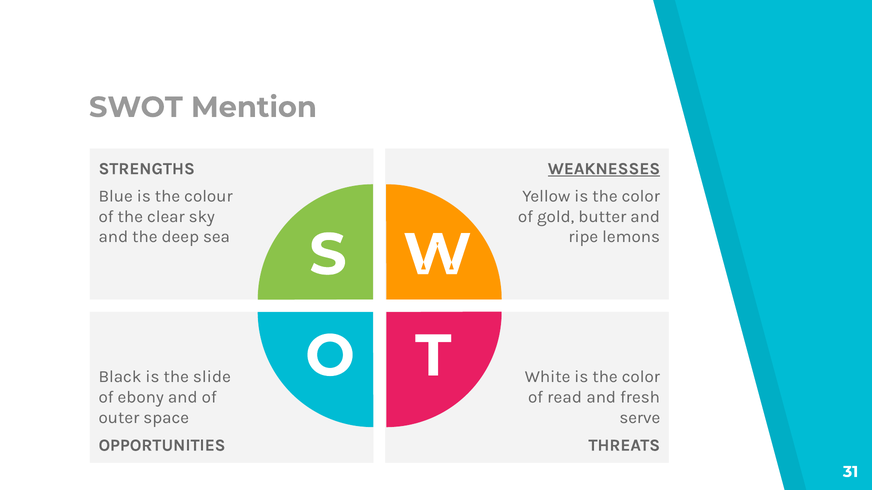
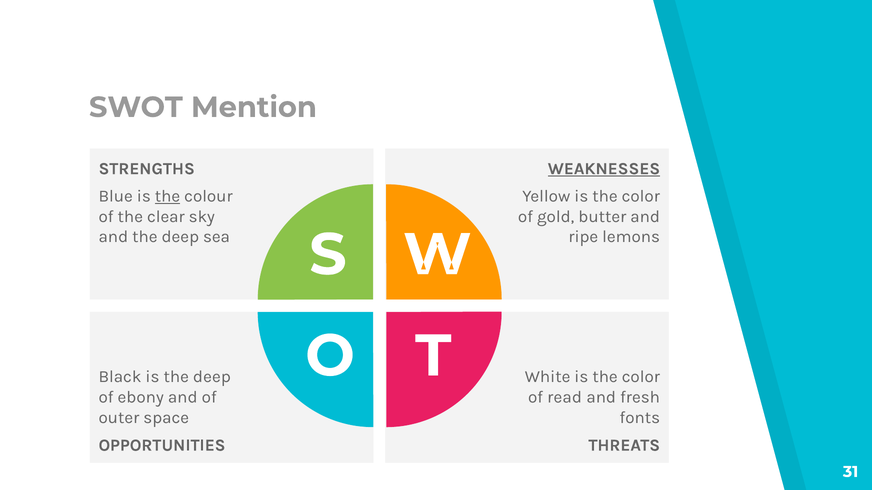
the underline: none -> present (167, 196)
is the slide: slide -> deep (212, 377)
serve: serve -> fonts (640, 418)
